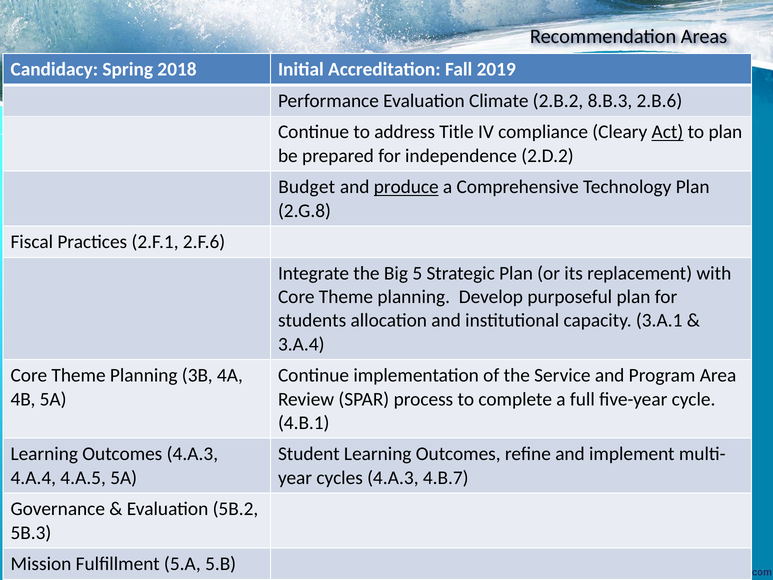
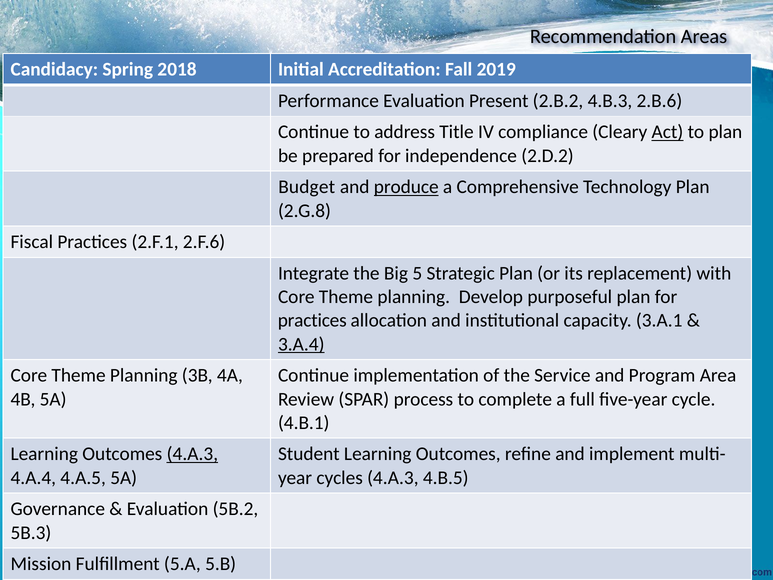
Climate: Climate -> Present (499, 101)
8.B.3: 8.B.3 -> 4.B.3 (610, 101)
students: students -> practices (312, 320)
3.A.4 underline: none -> present (301, 344)
4.A.3 underline: none -> present (192, 454)
4.B.7: 4.B.7 -> 4.B.5 (446, 477)
